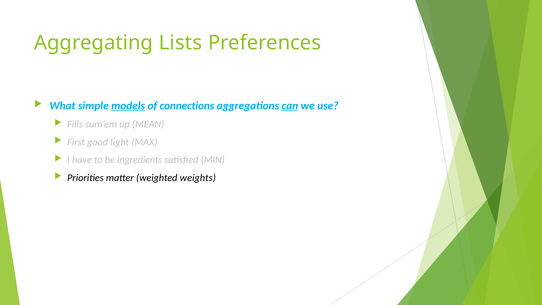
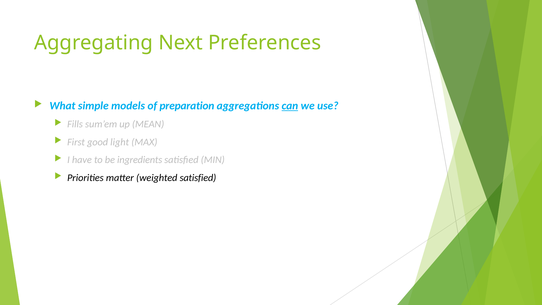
Lists: Lists -> Next (181, 43)
models underline: present -> none (128, 106)
connections: connections -> preparation (187, 106)
weighted weights: weights -> satisfied (198, 178)
